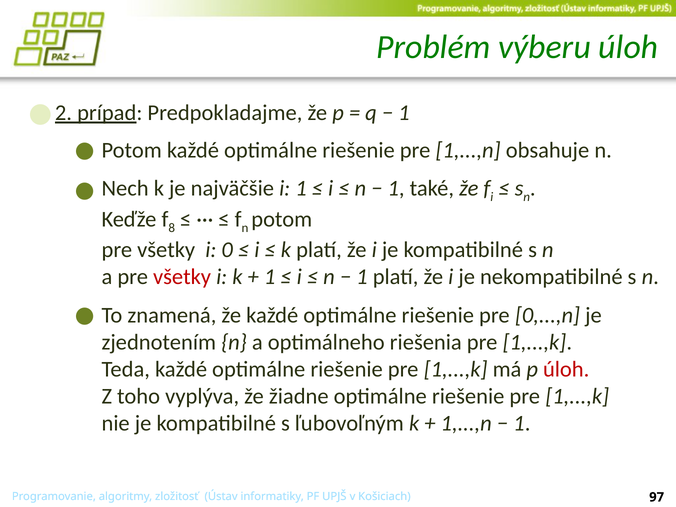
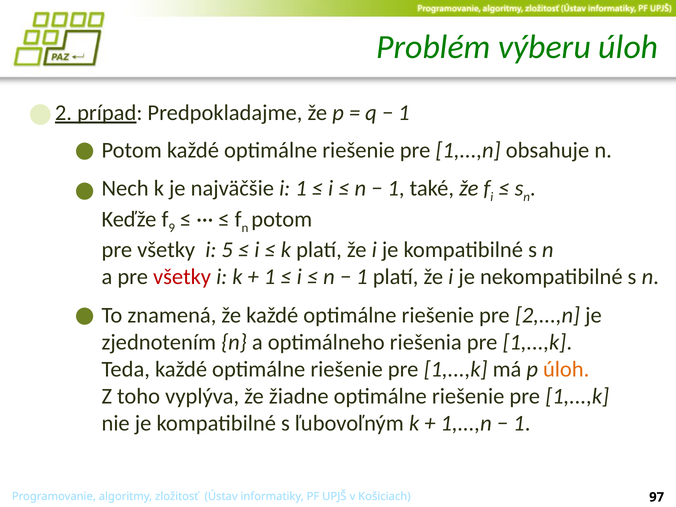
8: 8 -> 9 (172, 228)
0: 0 -> 5 (227, 250)
0,...,n: 0,...,n -> 2,...,n (548, 315)
úloh colour: red -> orange (566, 369)
